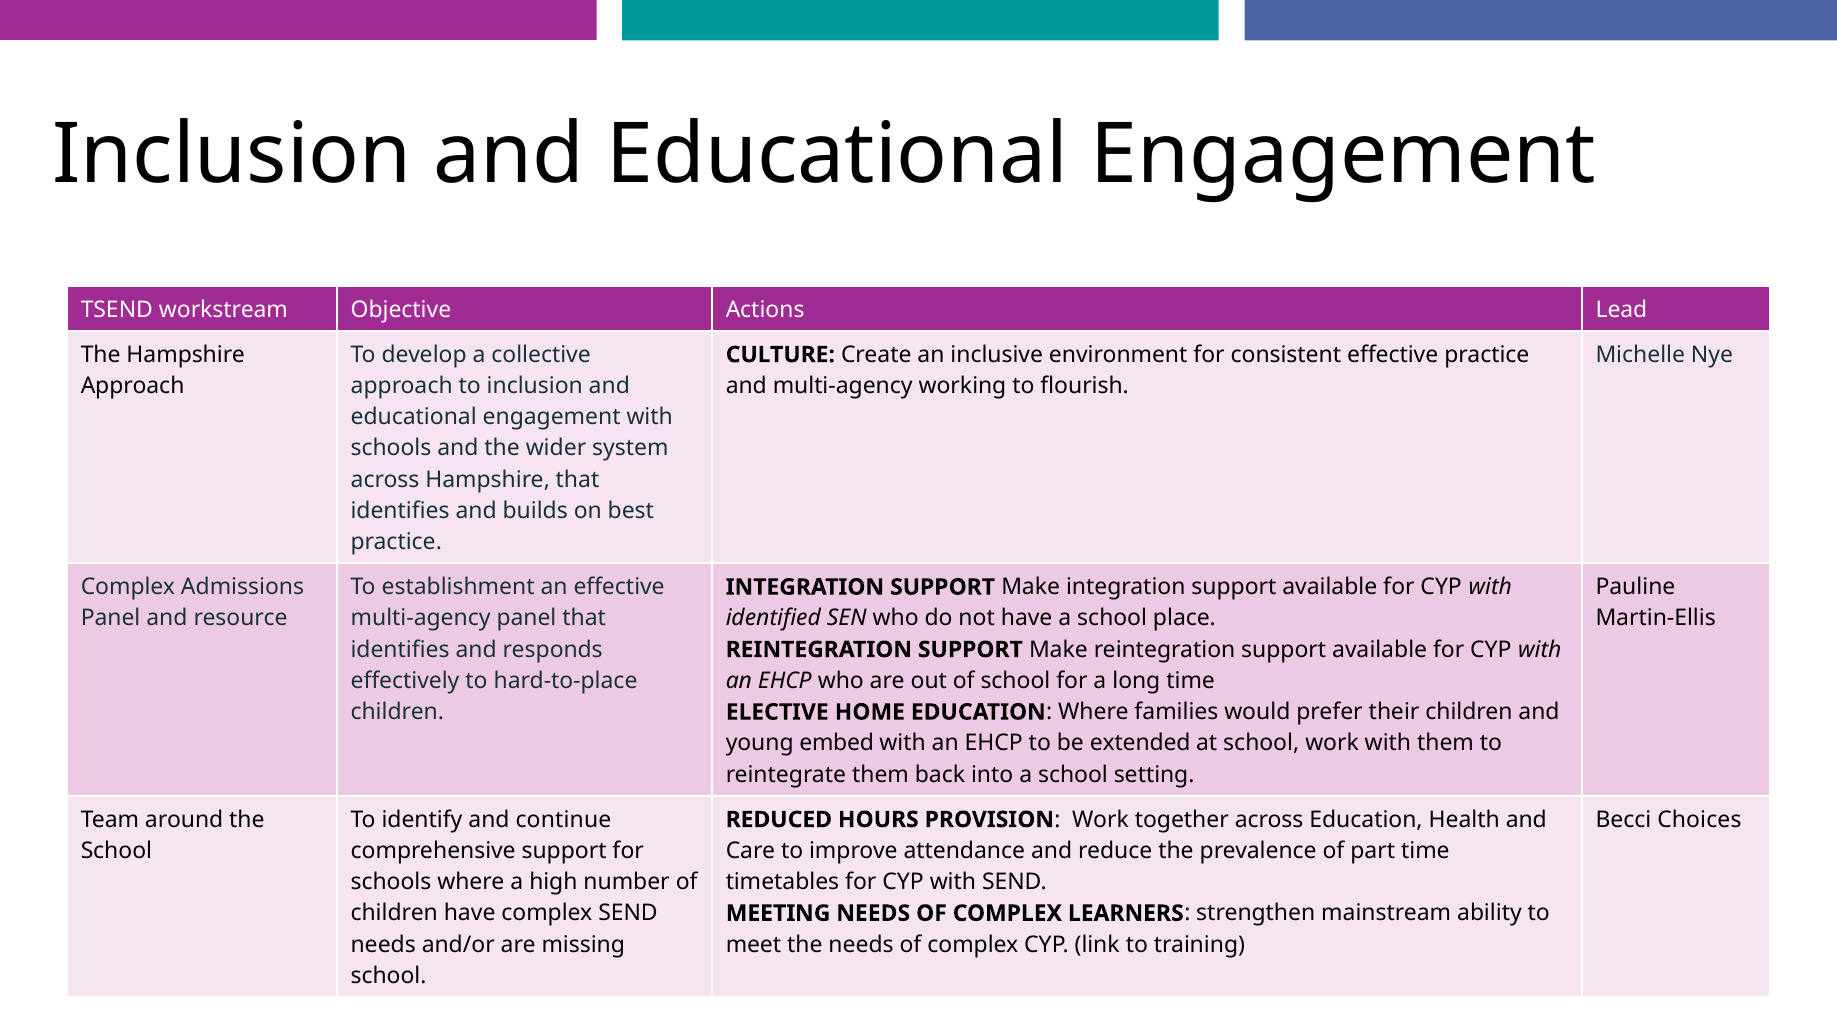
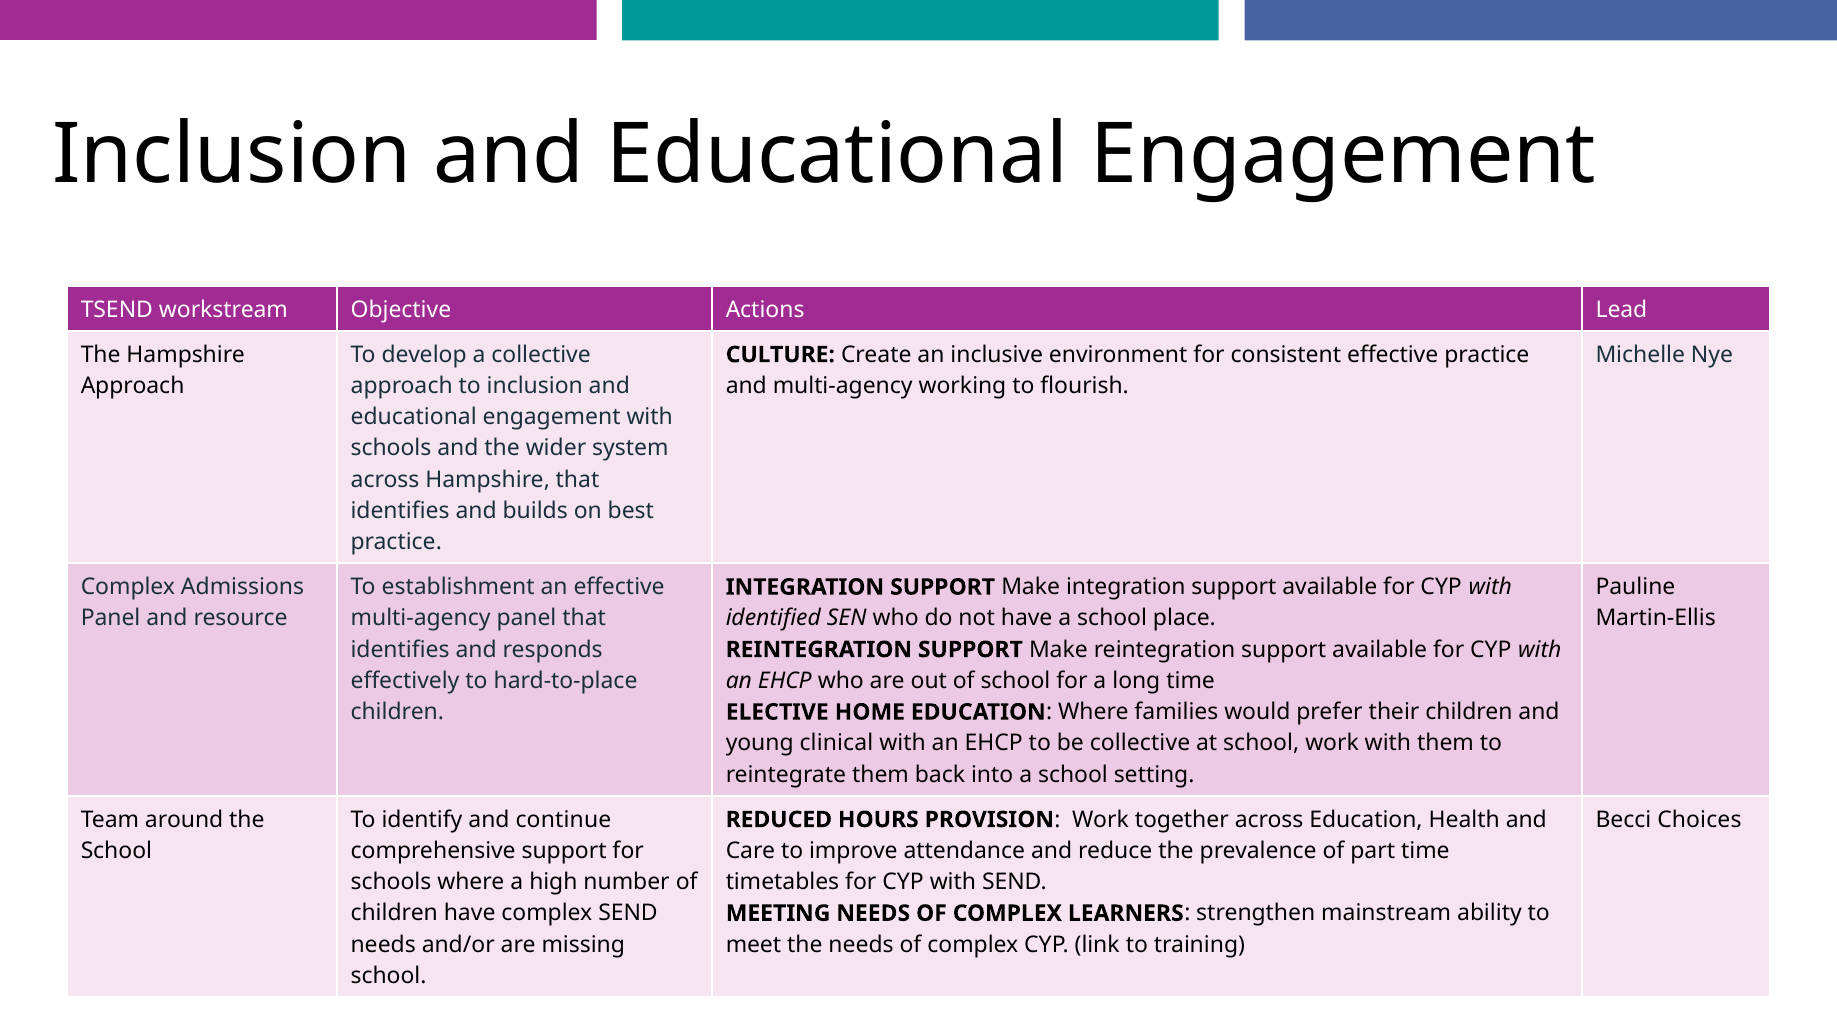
embed: embed -> clinical (836, 744)
be extended: extended -> collective (1140, 744)
